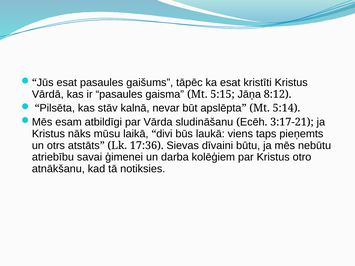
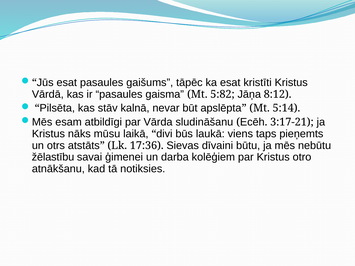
5:15: 5:15 -> 5:82 (222, 94)
atriebību: atriebību -> žēlastību (53, 157)
